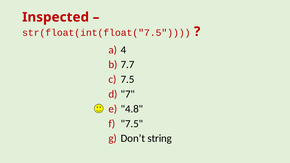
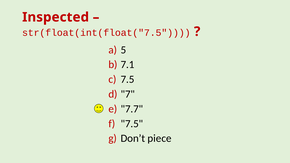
4: 4 -> 5 (123, 50)
7.7: 7.7 -> 7.1 (128, 65)
4.8: 4.8 -> 7.7 (132, 109)
string: string -> piece (160, 139)
